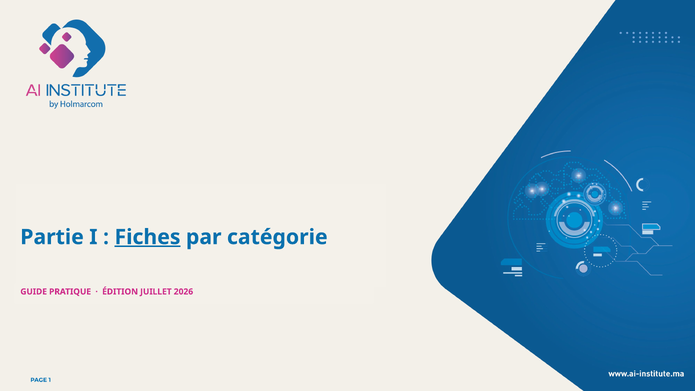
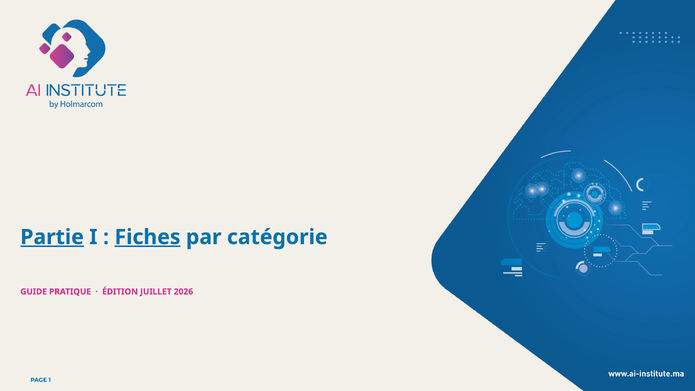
Partie underline: none -> present (52, 237)
